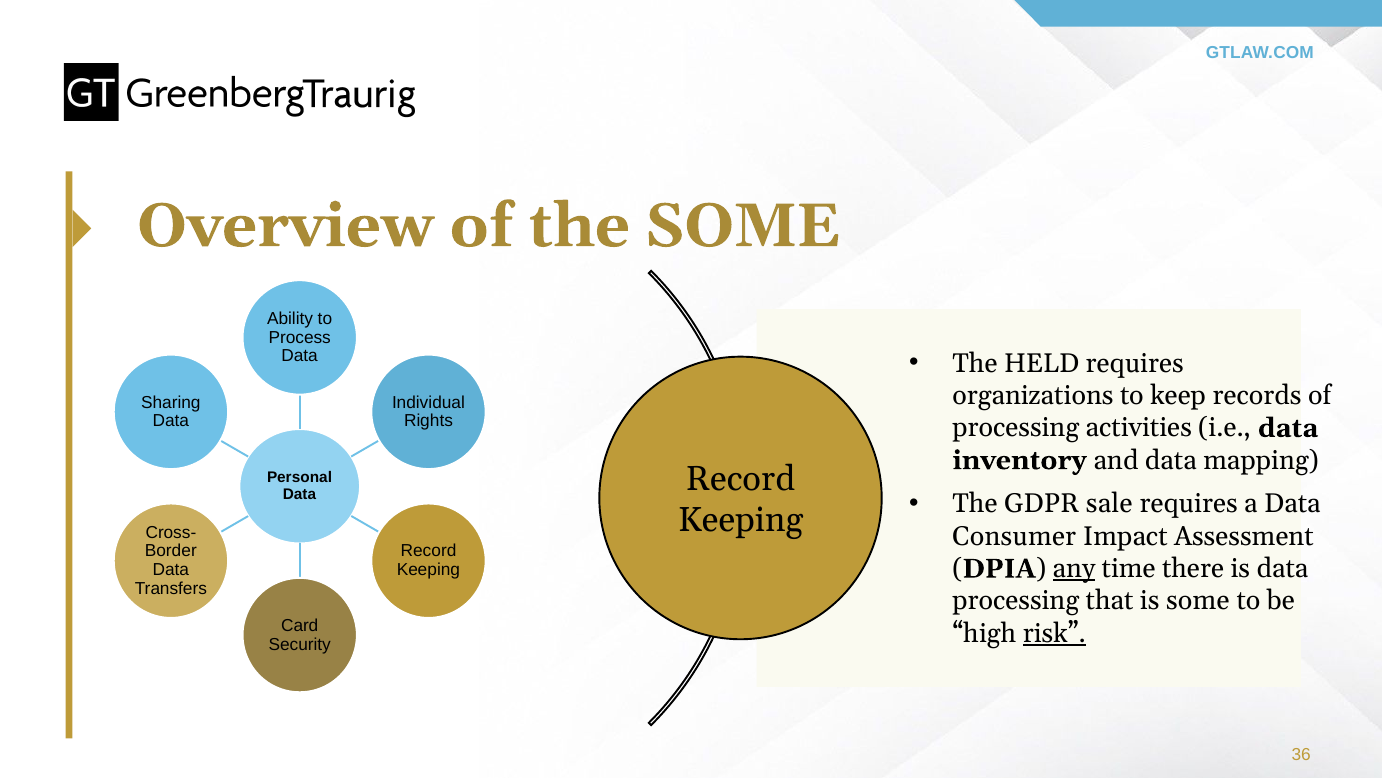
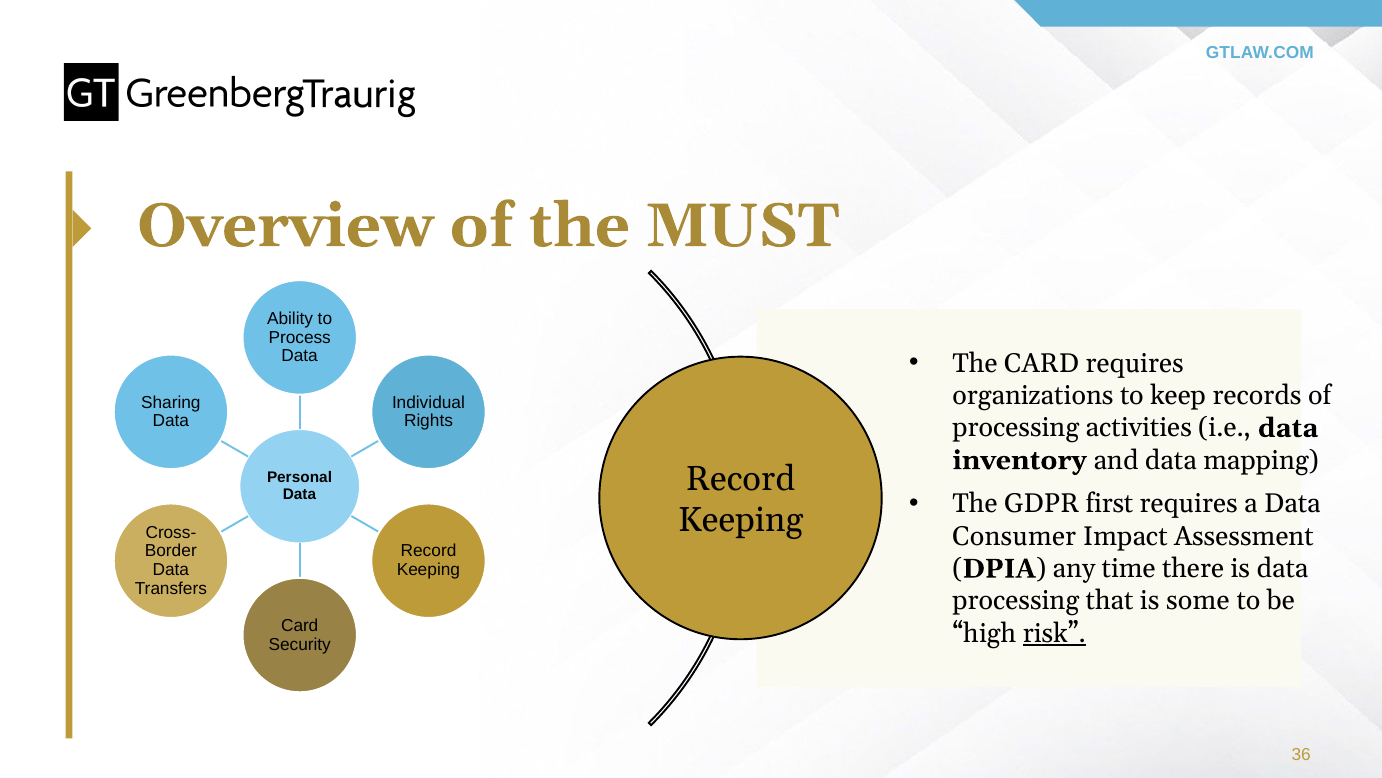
the SOME: SOME -> MUST (743, 226)
The HELD: HELD -> CARD (1042, 363)
sale: sale -> first (1109, 504)
any underline: present -> none (1074, 568)
